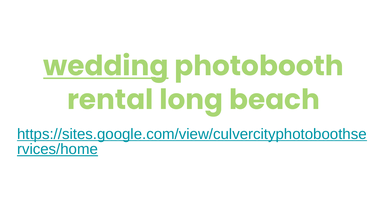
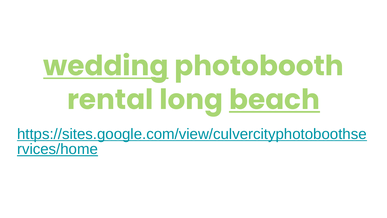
beach underline: none -> present (275, 100)
